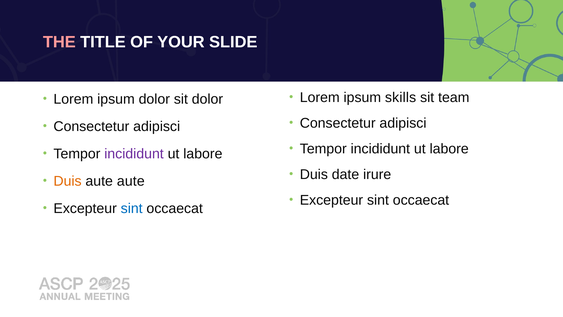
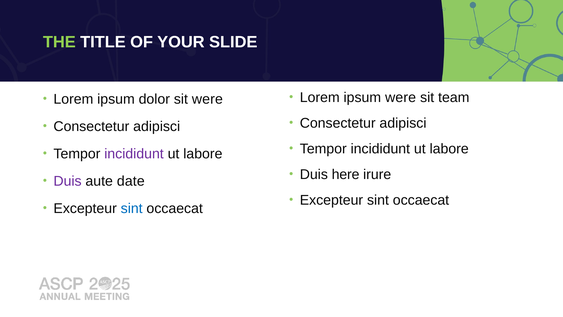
THE colour: pink -> light green (59, 42)
ipsum skills: skills -> were (401, 98)
sit dolor: dolor -> were (207, 99)
date: date -> here (346, 174)
Duis colour: orange -> purple (68, 181)
aute aute: aute -> date (131, 181)
